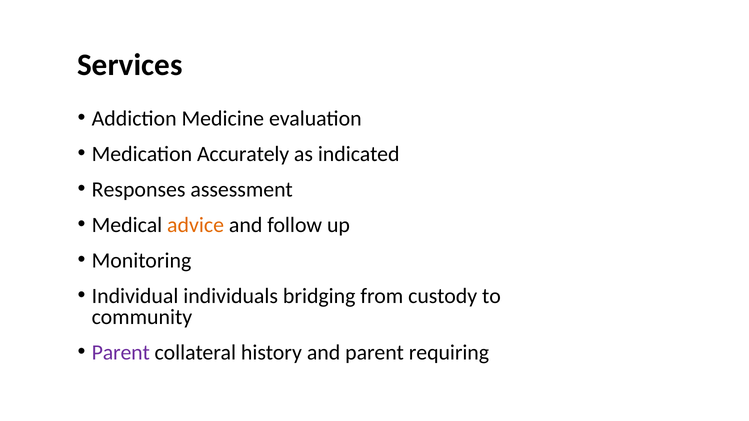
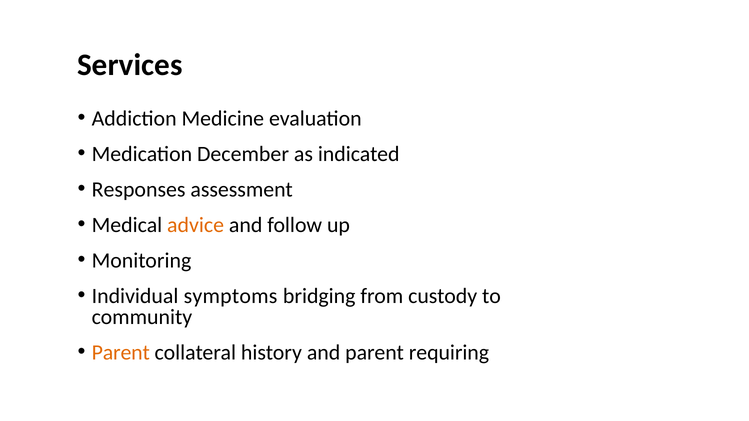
Accurately: Accurately -> December (243, 154)
individuals: individuals -> symptoms (231, 296)
Parent colour: purple -> orange (121, 353)
